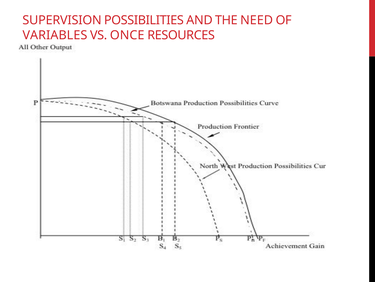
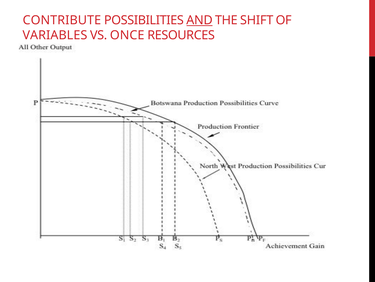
SUPERVISION: SUPERVISION -> CONTRIBUTE (62, 20)
AND underline: none -> present (199, 20)
NEED: NEED -> SHIFT (257, 20)
